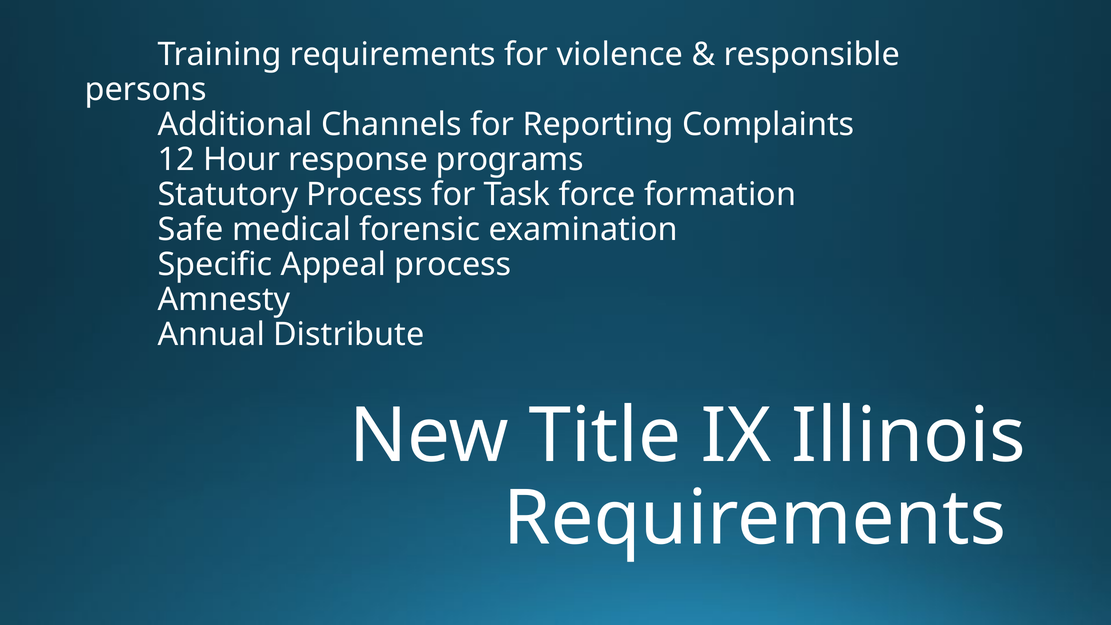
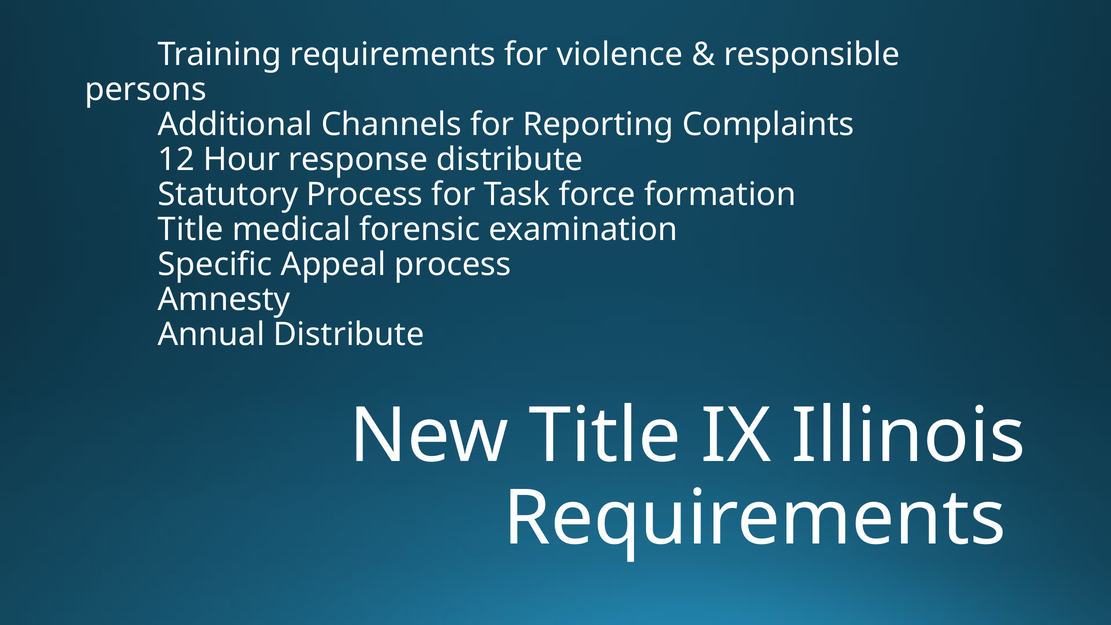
response programs: programs -> distribute (510, 160)
Safe: Safe -> Title (191, 230)
